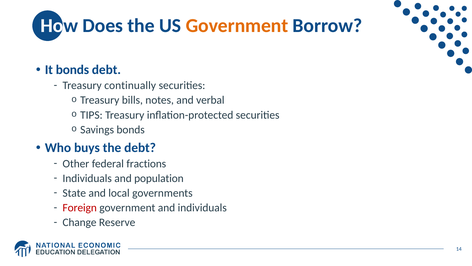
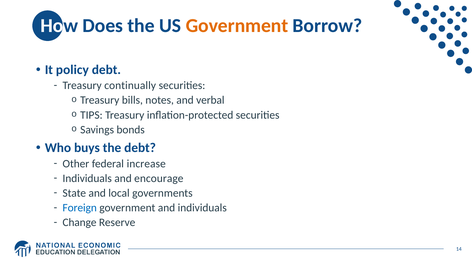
It bonds: bonds -> policy (72, 70)
fractions: fractions -> increase (146, 163)
population: population -> encourage (159, 178)
Foreign colour: red -> blue (80, 207)
